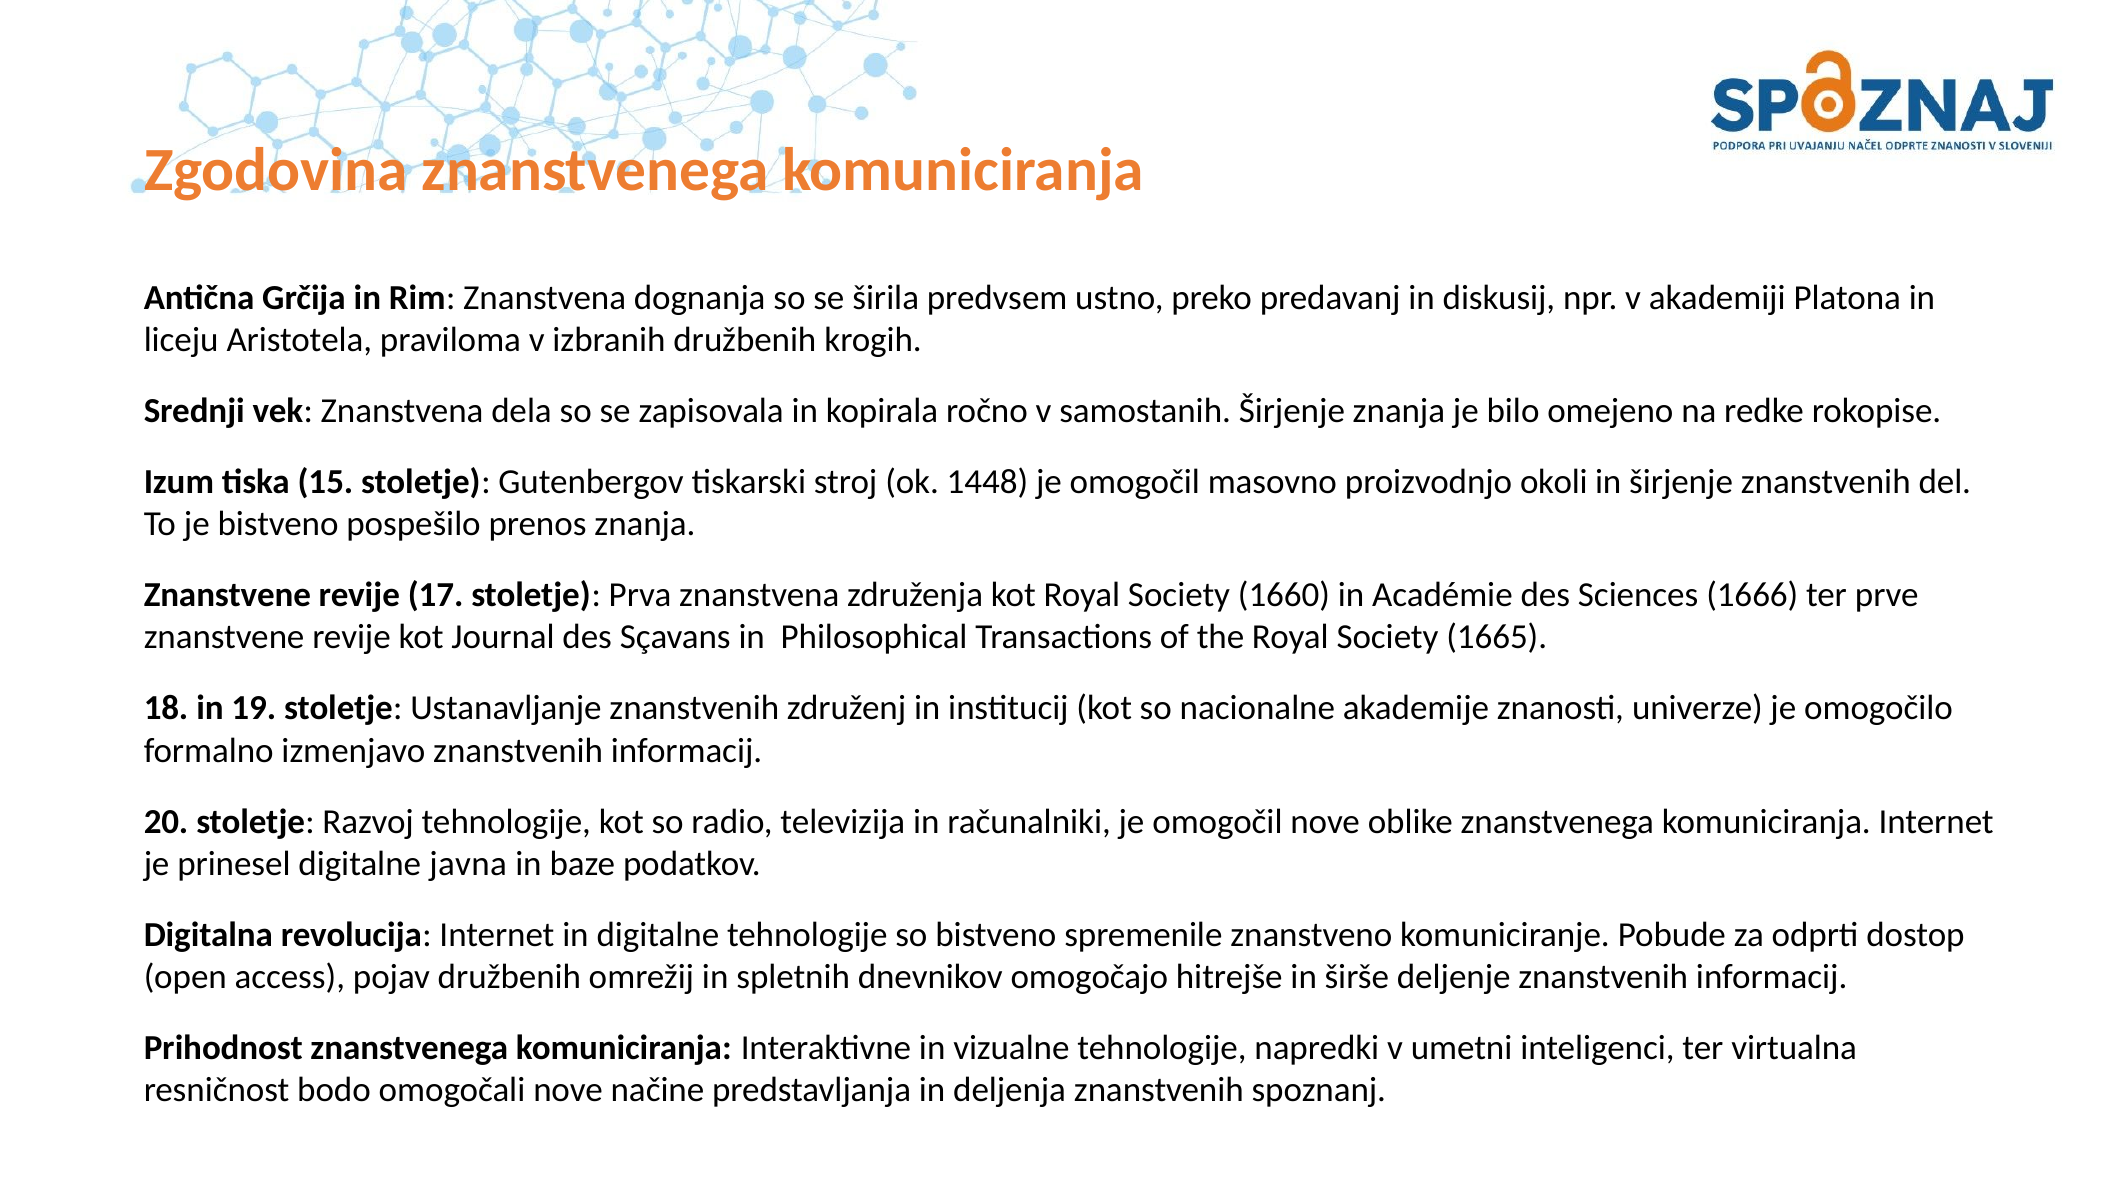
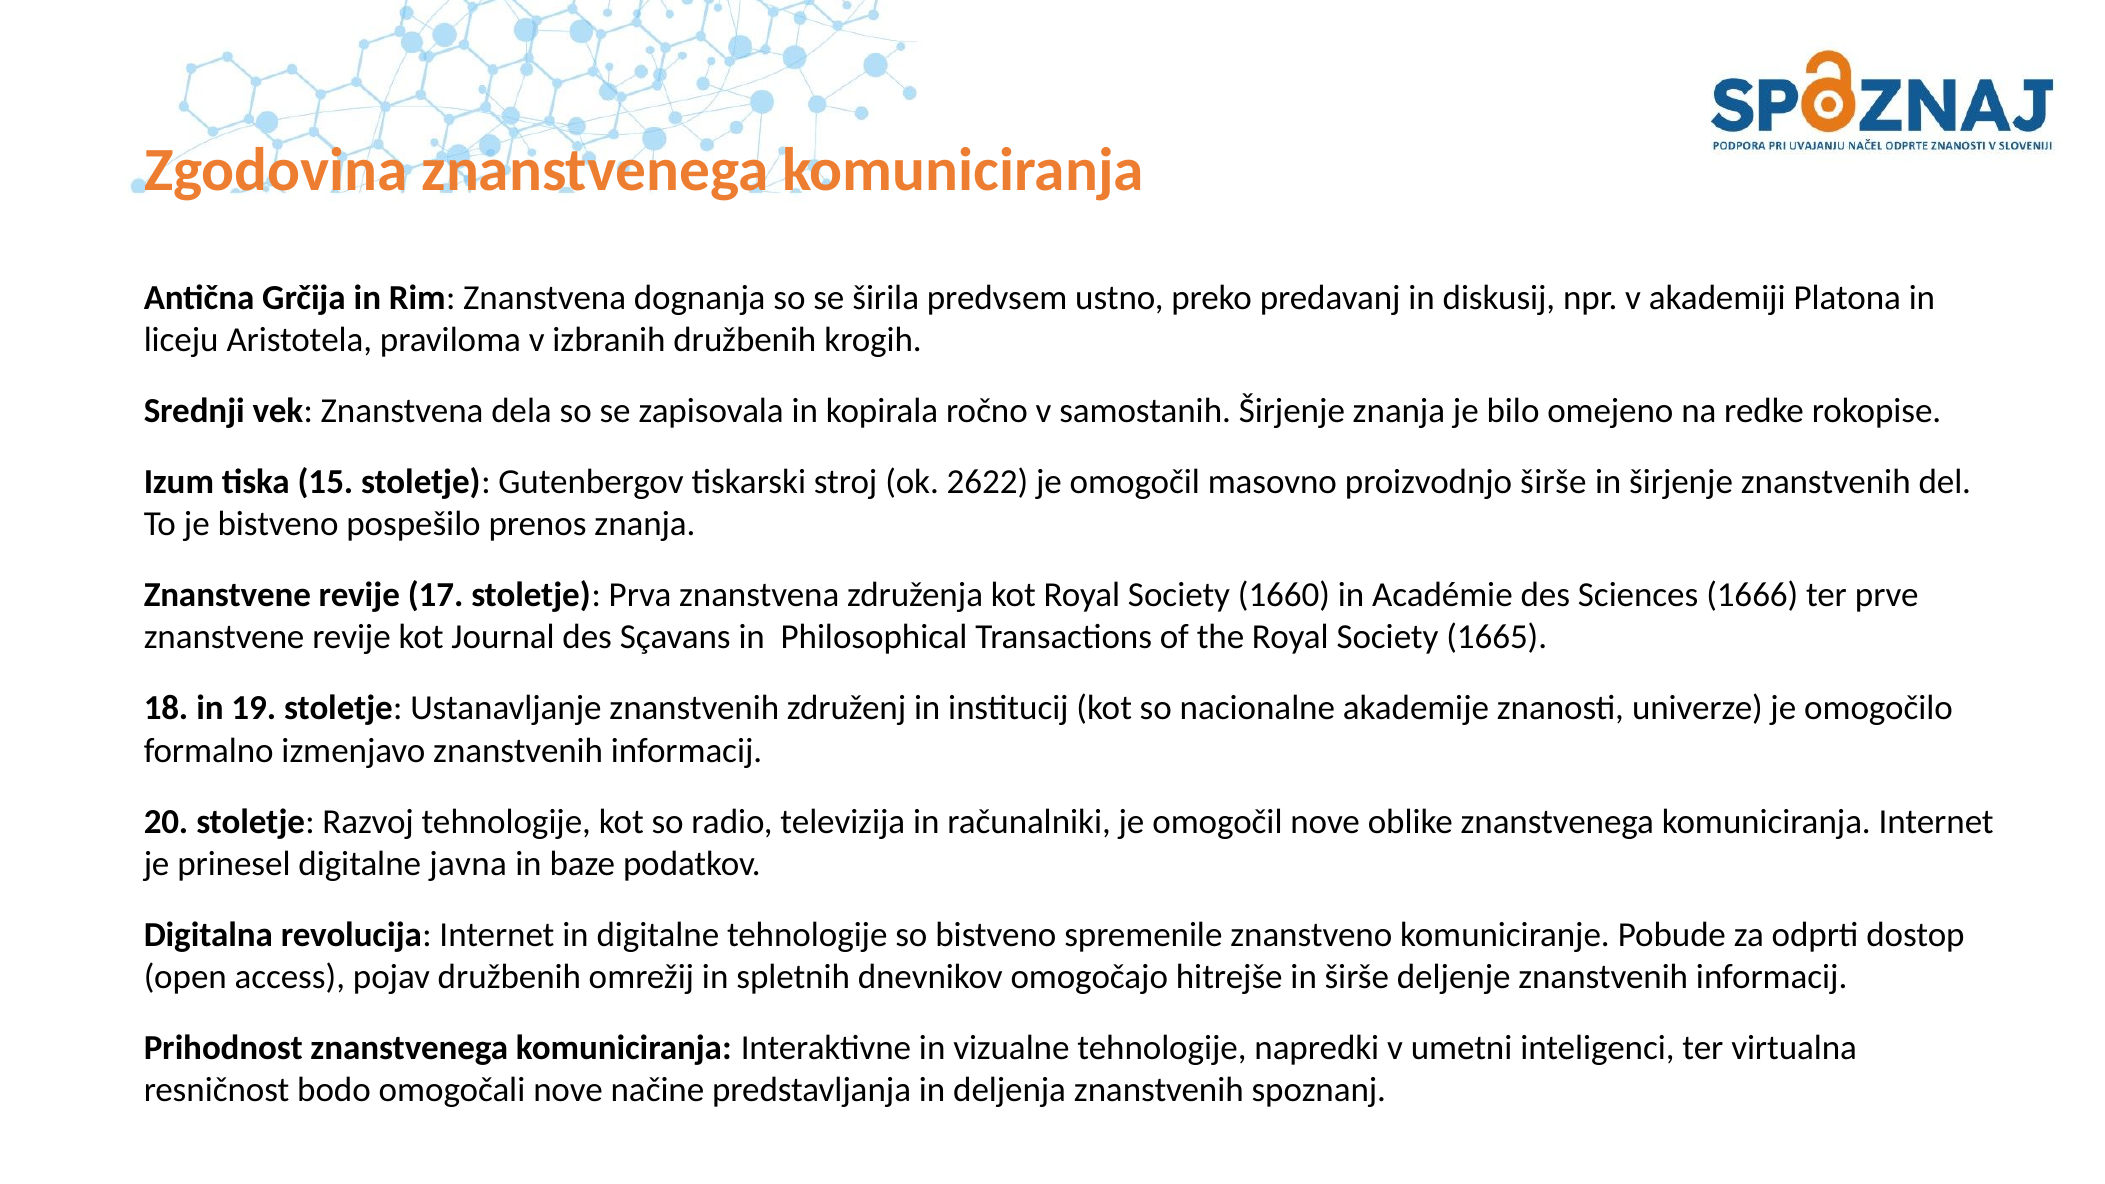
1448: 1448 -> 2622 (987, 482)
proizvodnjo okoli: okoli -> širše (1553, 482)
